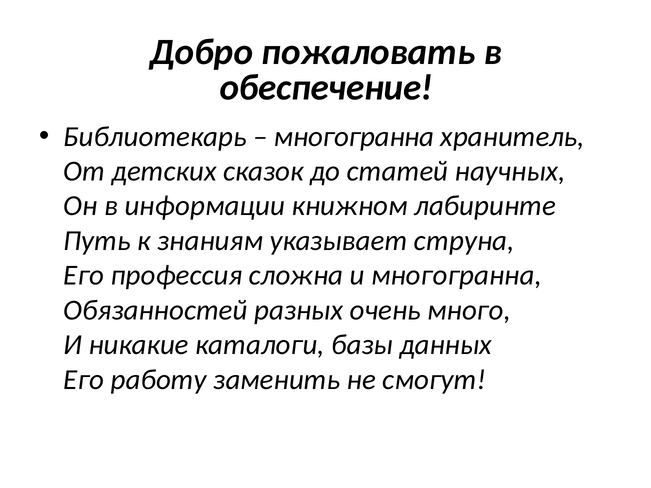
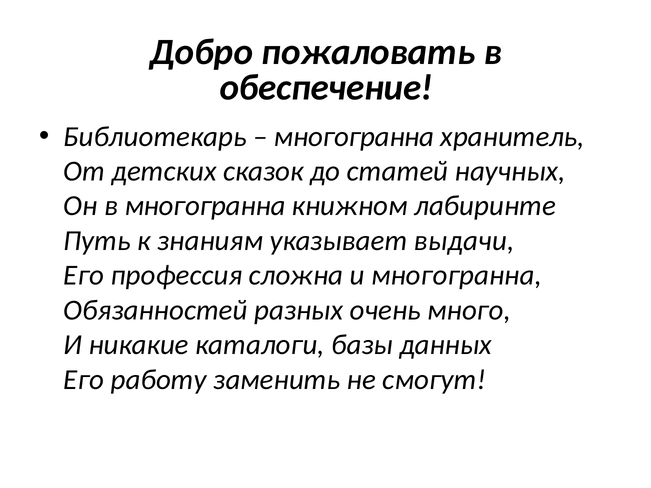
в информации: информации -> многогранна (205, 206)
струна: струна -> выдачи (464, 241)
